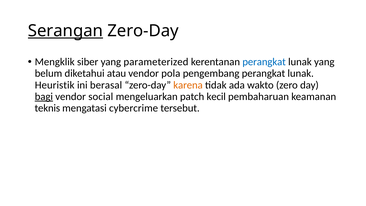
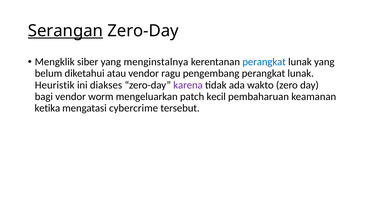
parameterized: parameterized -> menginstalnya (156, 62)
pola: pola -> ragu (171, 73)
berasal: berasal -> diakses (106, 85)
karena colour: orange -> purple (188, 85)
bagi underline: present -> none (44, 96)
social: social -> worm (101, 96)
teknis: teknis -> ketika (47, 108)
